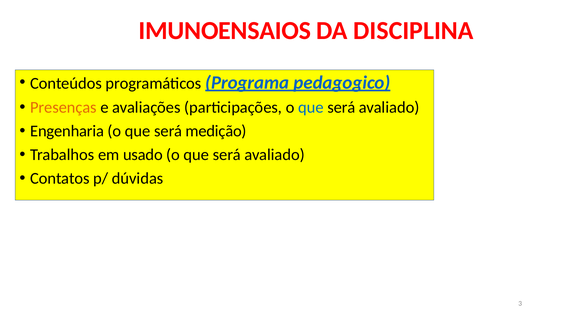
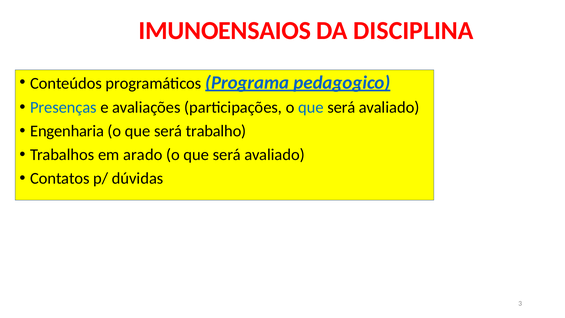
Presenças colour: orange -> blue (63, 107)
medição: medição -> trabalho (216, 131)
usado: usado -> arado (143, 155)
